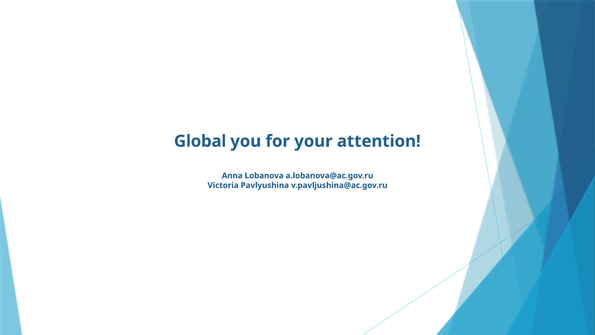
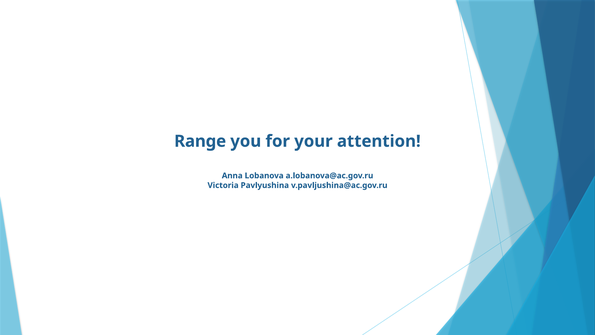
Global: Global -> Range (200, 141)
